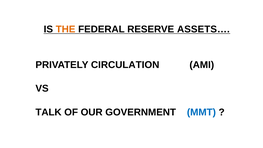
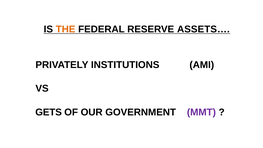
CIRCULATION: CIRCULATION -> INSTITUTIONS (125, 65)
TALK: TALK -> GETS (49, 112)
MMT colour: blue -> purple (201, 112)
